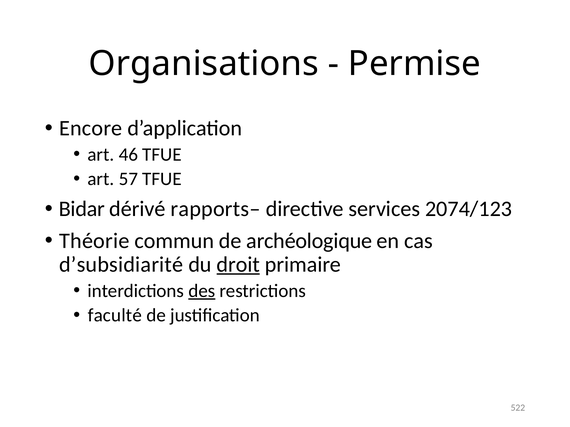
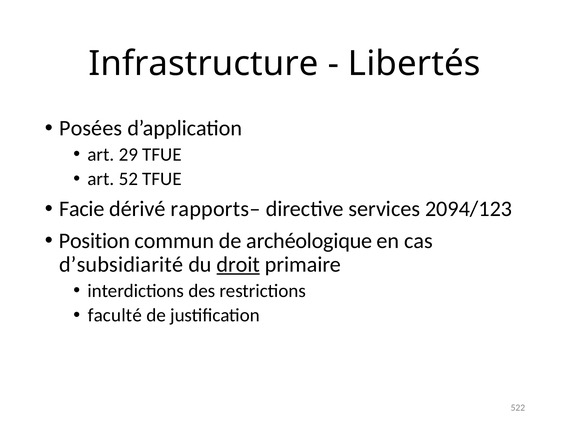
Organisations: Organisations -> Infrastructure (204, 64)
Permise: Permise -> Libertés (414, 64)
Encore: Encore -> Posées (91, 128)
46: 46 -> 29 (128, 155)
57: 57 -> 52 (128, 179)
Bidar: Bidar -> Facie (82, 209)
2074/123: 2074/123 -> 2094/123 (469, 209)
Théorie: Théorie -> Position (94, 241)
des underline: present -> none (202, 291)
